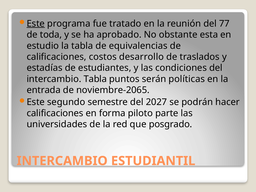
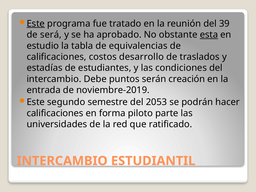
77: 77 -> 39 (224, 24)
toda: toda -> será (51, 35)
esta underline: none -> present (209, 35)
intercambio Tabla: Tabla -> Debe (95, 79)
políticas: políticas -> creación (187, 79)
noviembre-2065: noviembre-2065 -> noviembre-2019 (113, 90)
2027: 2027 -> 2053 (156, 102)
posgrado: posgrado -> ratificado (171, 124)
